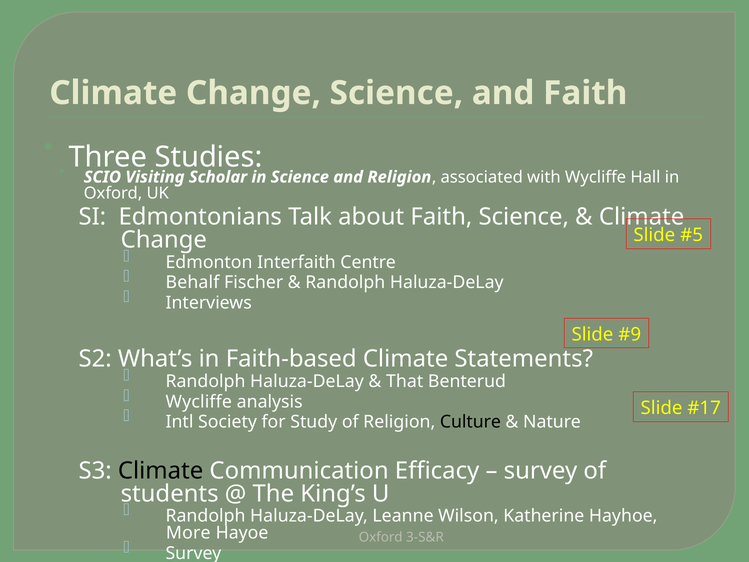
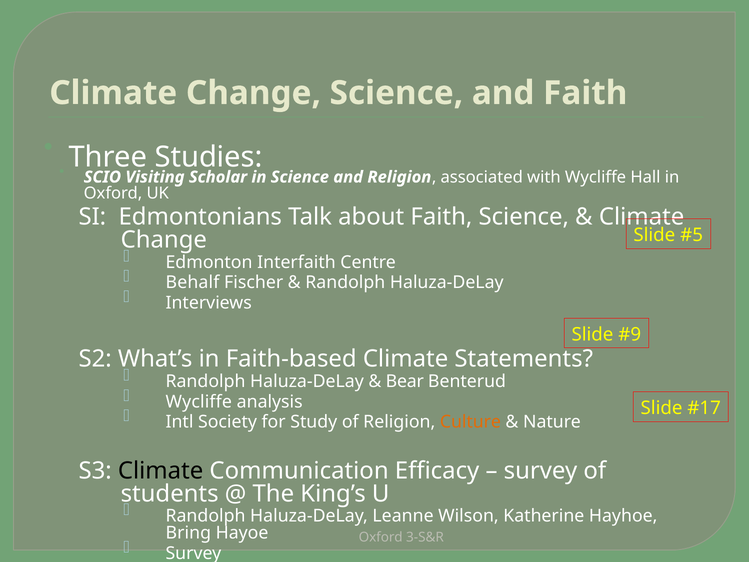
That: That -> Bear (405, 381)
Culture colour: black -> orange (470, 422)
More: More -> Bring (188, 533)
